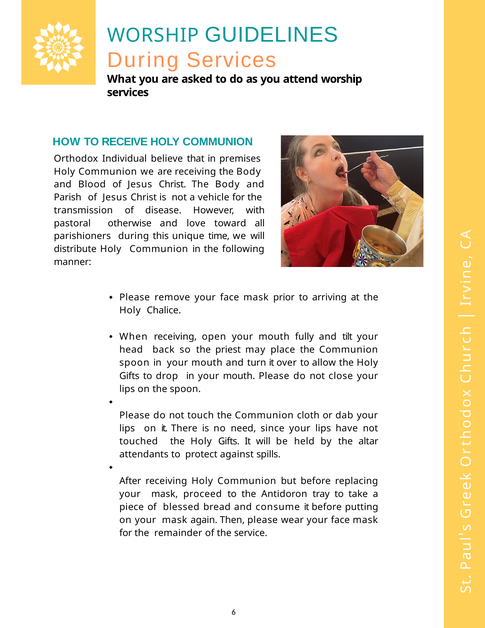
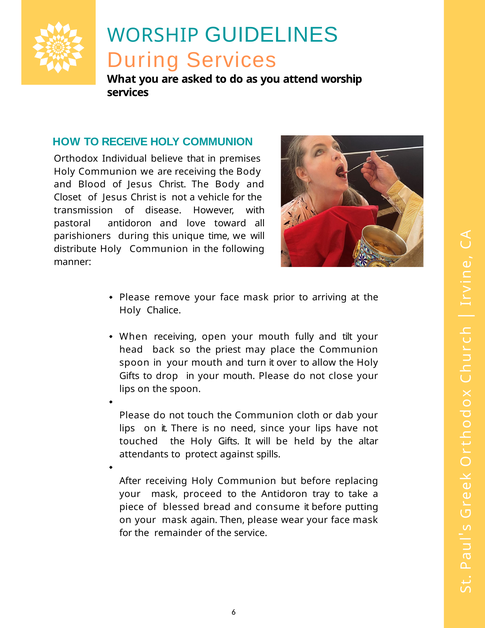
Parish: Parish -> Closet (68, 197)
pastoral otherwise: otherwise -> antidoron (130, 223)
